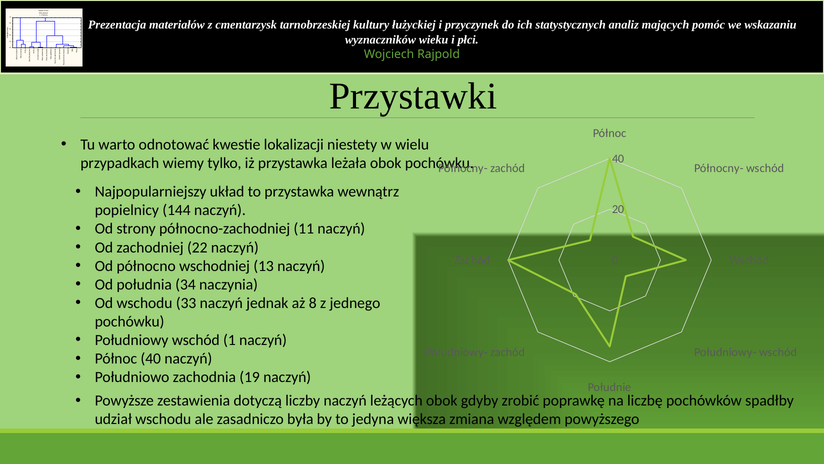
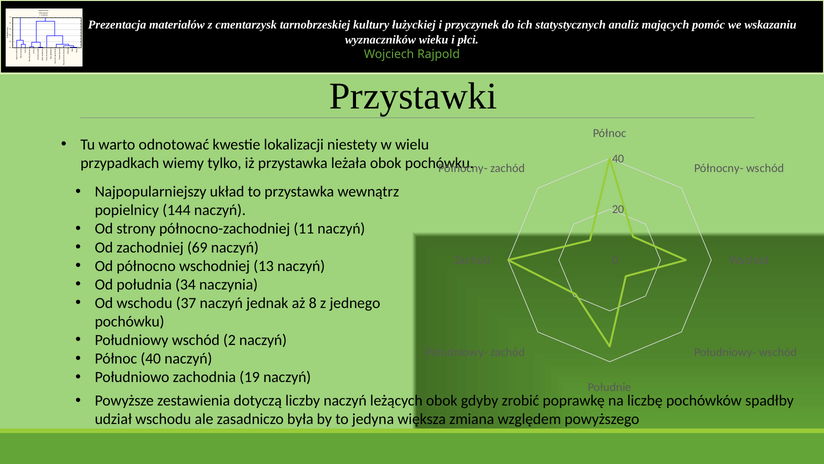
22: 22 -> 69 (197, 247)
33: 33 -> 37 (186, 303)
1: 1 -> 2 (229, 340)
